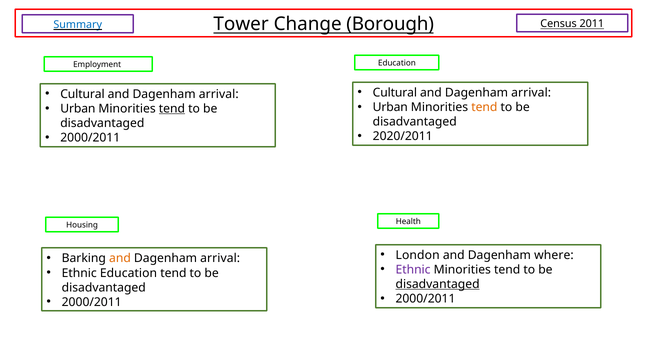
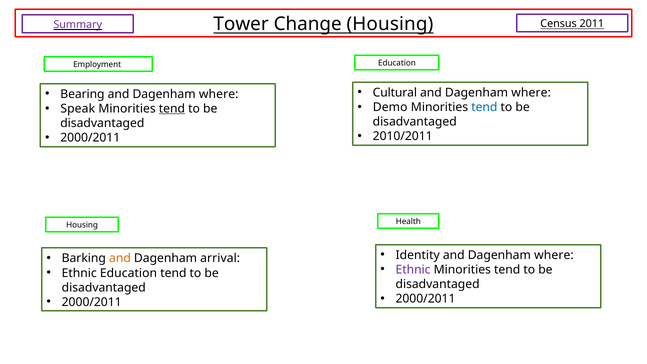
Change Borough: Borough -> Housing (390, 24)
Summary colour: blue -> purple (78, 25)
arrival: arrival -> where (531, 93)
Cultural: Cultural -> Bearing (82, 94)
arrival: arrival -> where (219, 94)
Urban: Urban -> Demo (390, 107)
tend colour: orange -> blue (484, 107)
Urban: Urban -> Speak (78, 109)
2020/2011: 2020/2011 -> 2010/2011 (403, 136)
London: London -> Identity (418, 255)
disadvantaged underline: present -> none (438, 284)
